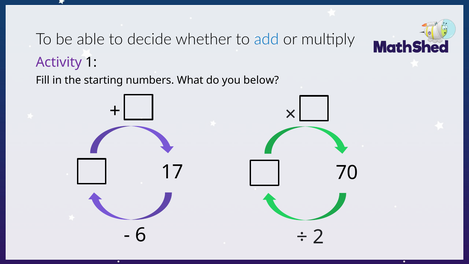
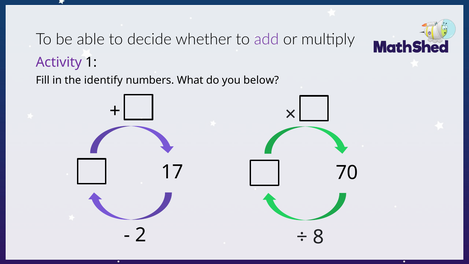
add colour: blue -> purple (266, 39)
starting: starting -> identify (103, 80)
6: 6 -> 2 (141, 235)
2: 2 -> 8 (318, 237)
